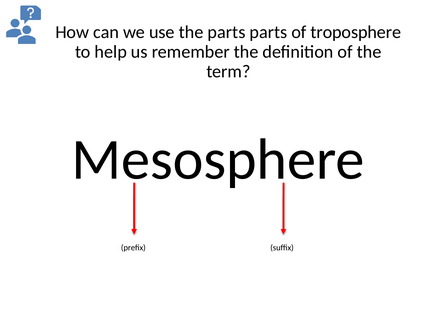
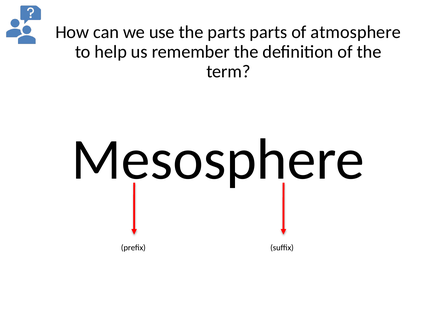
troposphere: troposphere -> atmosphere (356, 32)
